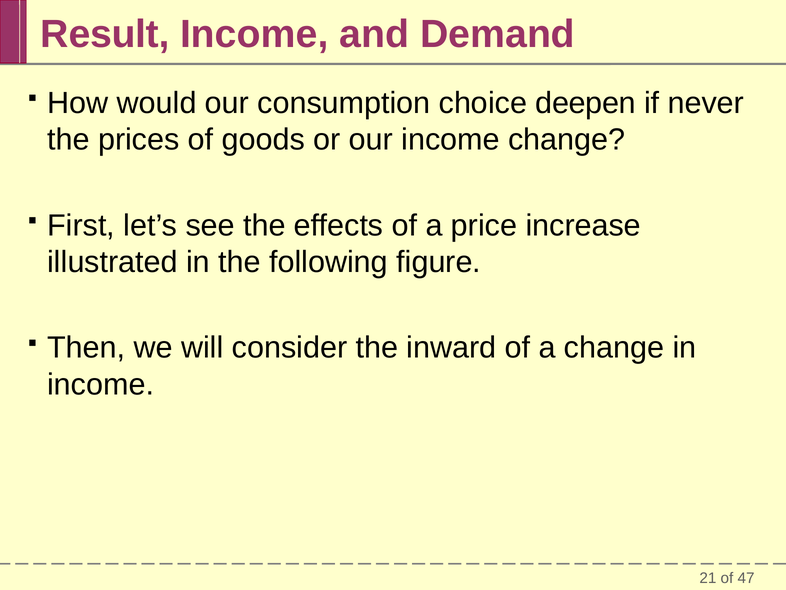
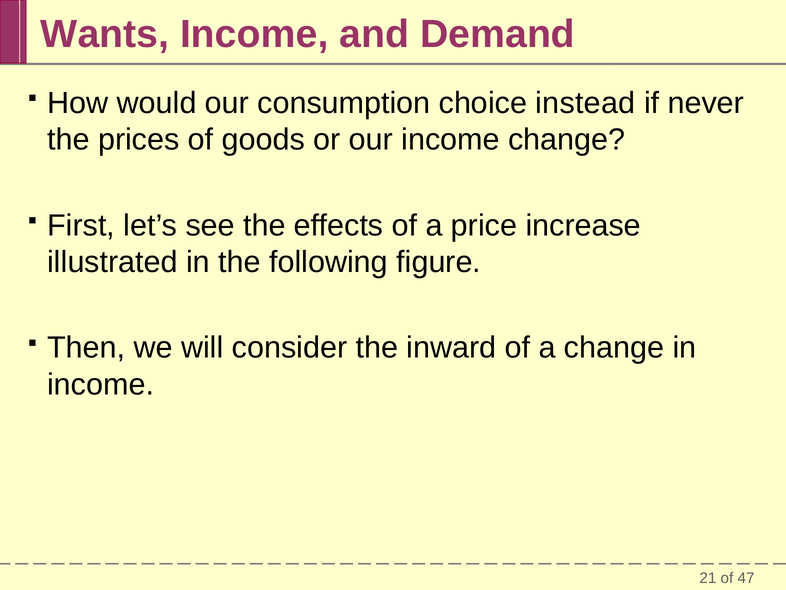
Result: Result -> Wants (105, 34)
deepen: deepen -> instead (585, 103)
